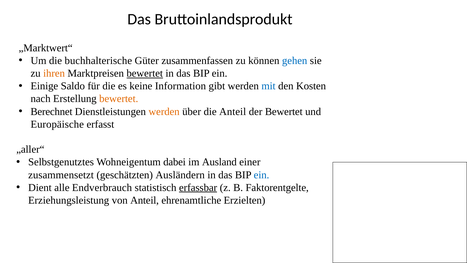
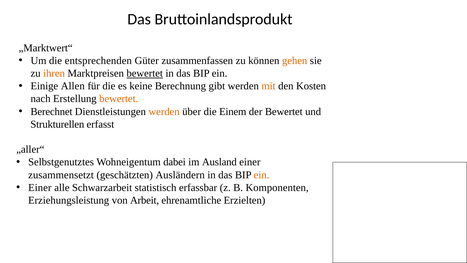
buchhalterische: buchhalterische -> entsprechenden (98, 61)
gehen colour: blue -> orange (295, 61)
Saldo: Saldo -> Allen (73, 86)
Information: Information -> Berechnung (180, 86)
mit colour: blue -> orange (269, 86)
die Anteil: Anteil -> Einem (233, 111)
Europäische: Europäische -> Strukturellen (57, 124)
ein colour: blue -> orange (262, 175)
Dient: Dient -> Einer (40, 187)
Endverbrauch: Endverbrauch -> Schwarzarbeit (102, 187)
erfassbar underline: present -> none (198, 187)
Faktorentgelte: Faktorentgelte -> Komponenten (277, 187)
von Anteil: Anteil -> Arbeit (145, 200)
